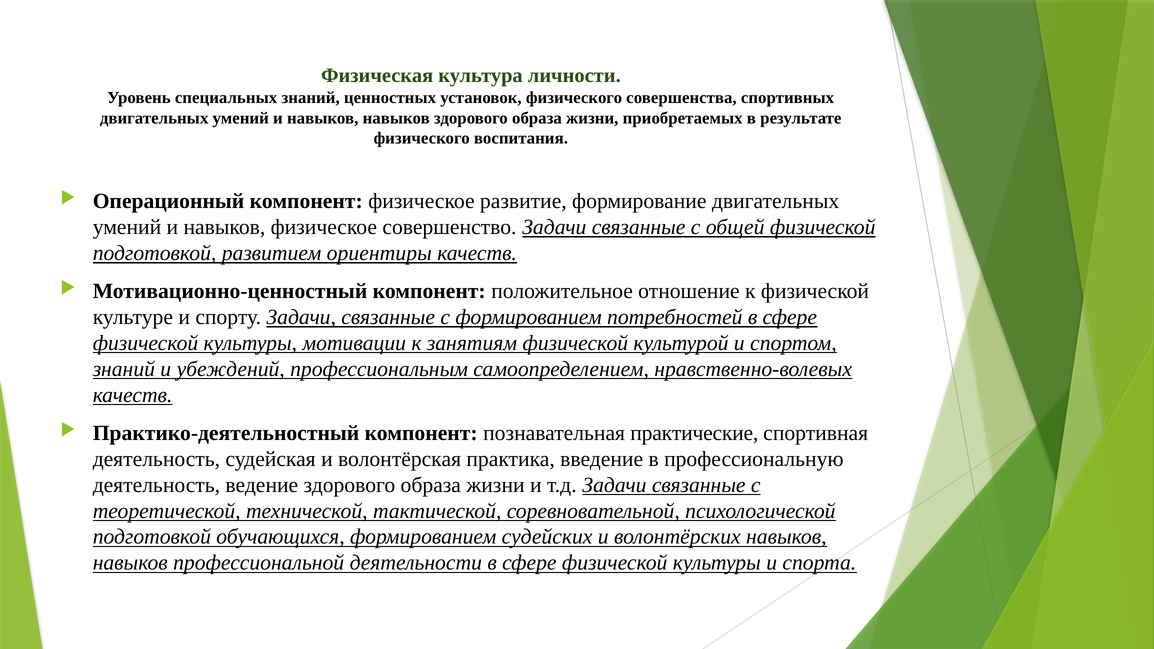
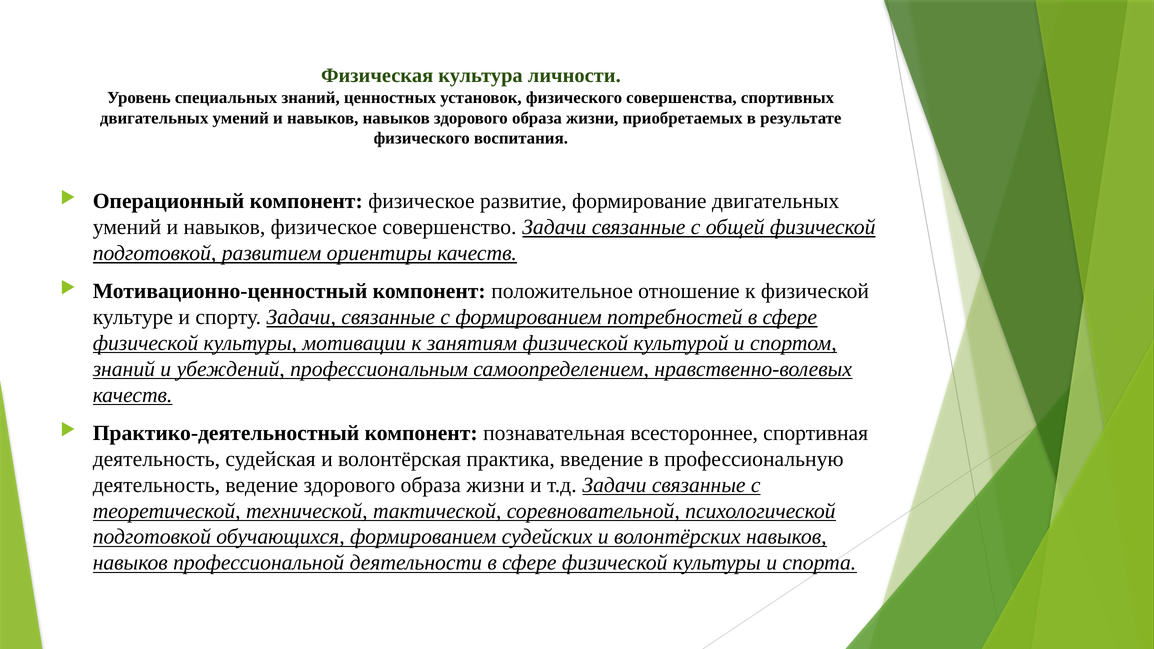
практические: практические -> всестороннее (694, 433)
